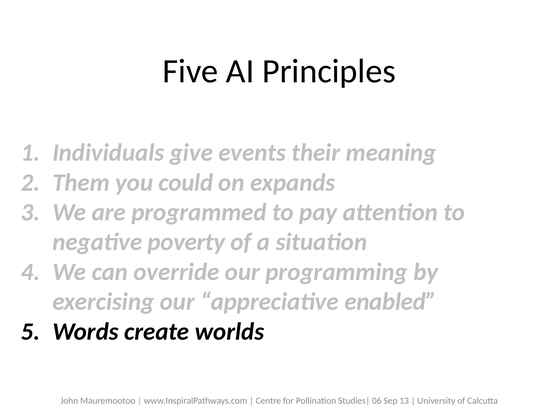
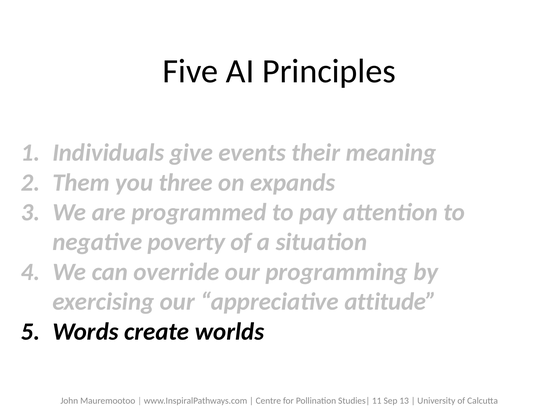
could: could -> three (186, 183)
enabled: enabled -> attitude (391, 302)
06: 06 -> 11 (377, 401)
